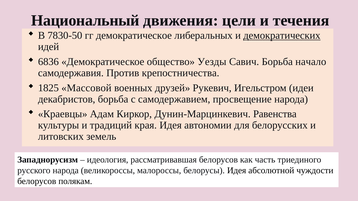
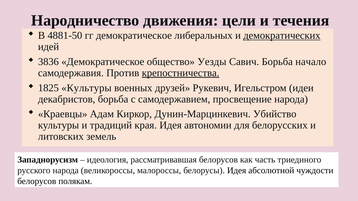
Национальный: Национальный -> Народничество (85, 20)
7830-50: 7830-50 -> 4881-50 (65, 36)
6836: 6836 -> 3836 (48, 62)
крепостничества underline: none -> present (181, 73)
1825 Массовой: Массовой -> Культуры (86, 88)
Равенства: Равенства -> Убийство (275, 114)
